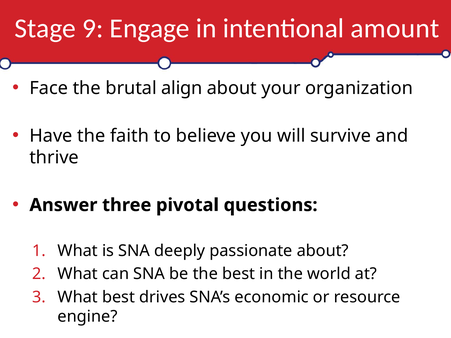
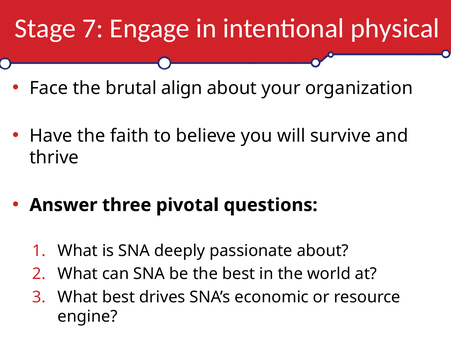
9: 9 -> 7 (93, 28)
amount: amount -> physical (395, 28)
